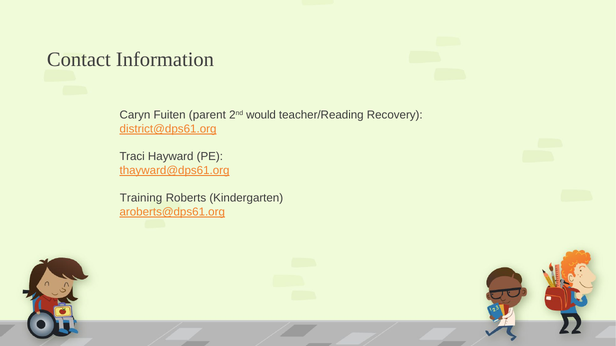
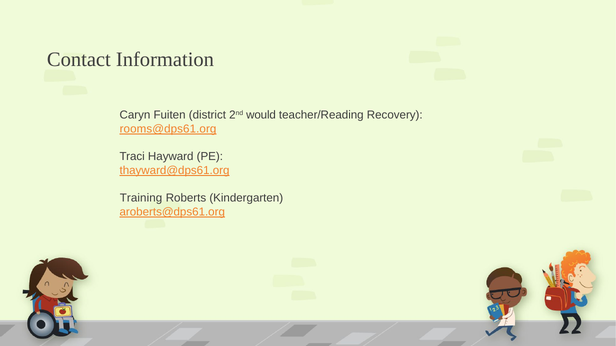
parent: parent -> district (207, 115)
district@dps61.org: district@dps61.org -> rooms@dps61.org (168, 129)
